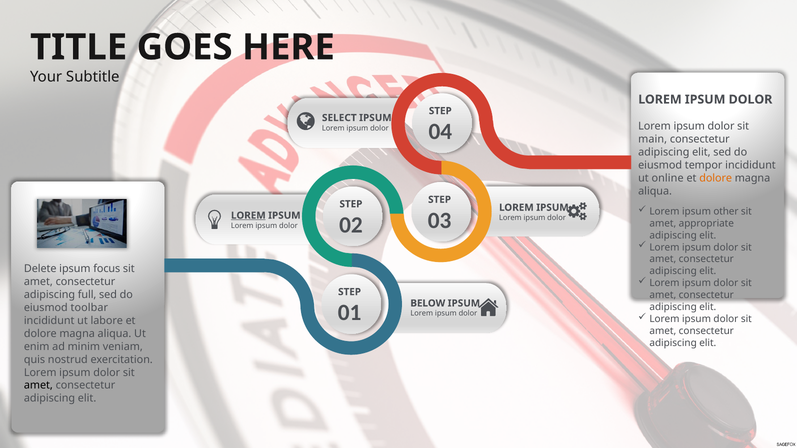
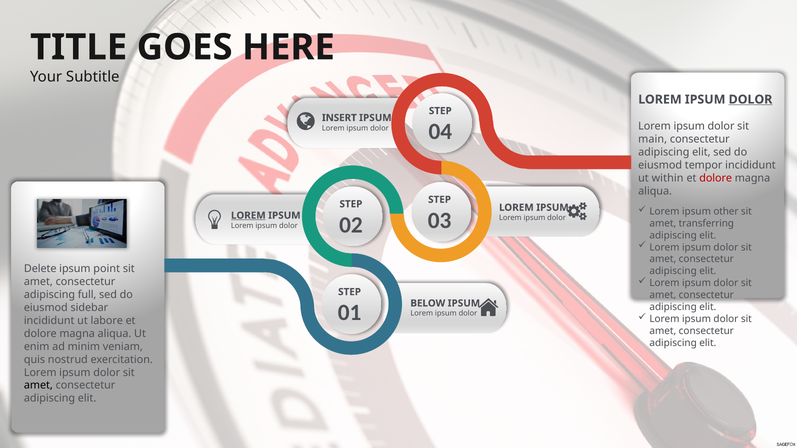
DOLOR underline: none -> present (750, 100)
SELECT: SELECT -> INSERT (339, 118)
online: online -> within (668, 178)
dolore colour: orange -> red (716, 178)
appropriate: appropriate -> transferring (706, 224)
focus: focus -> point (107, 269)
toolbar: toolbar -> sidebar (89, 308)
